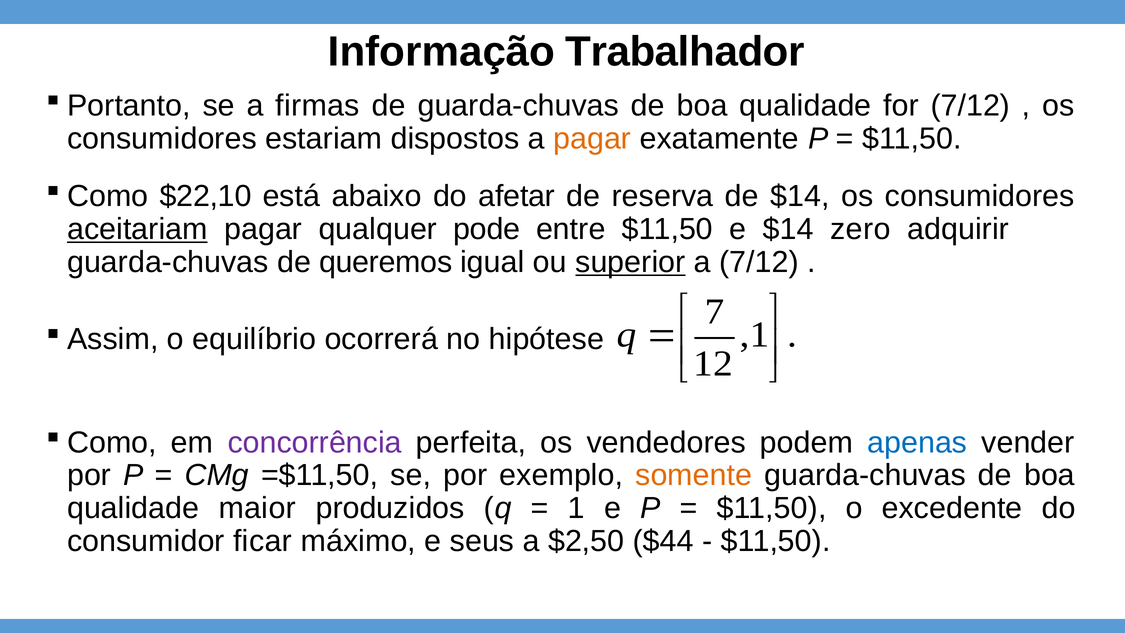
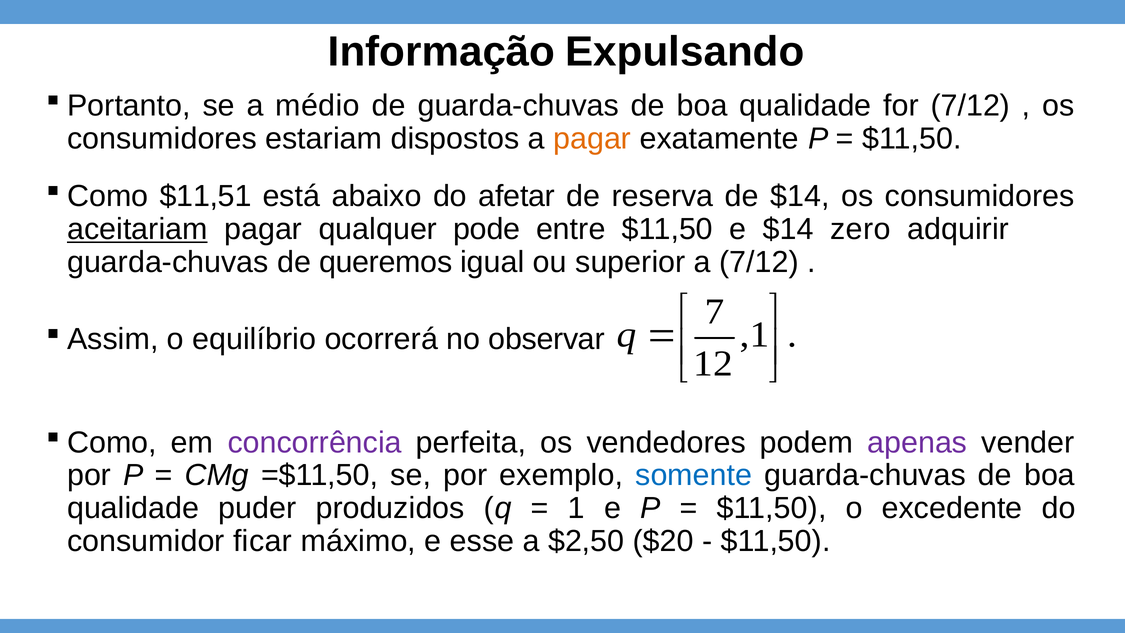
Trabalhador: Trabalhador -> Expulsando (685, 52)
firmas: firmas -> médio (318, 106)
$22,10: $22,10 -> $11,51 (206, 196)
superior underline: present -> none (630, 262)
hipótese: hipótese -> observar (547, 339)
apenas colour: blue -> purple (917, 442)
somente colour: orange -> blue (694, 475)
maior: maior -> puder (257, 508)
seus: seus -> esse (482, 541)
$44: $44 -> $20 (663, 541)
